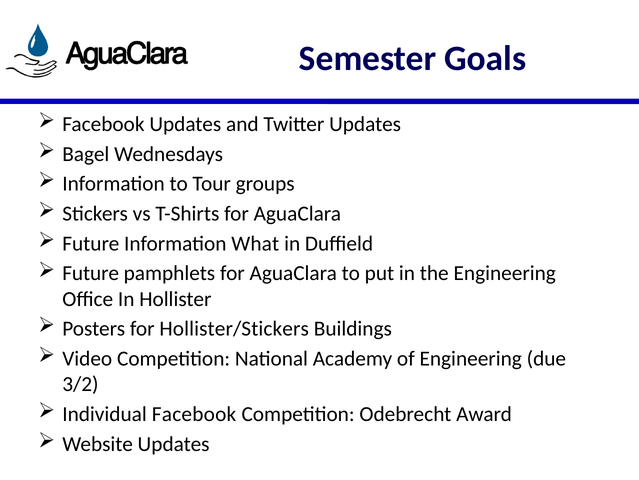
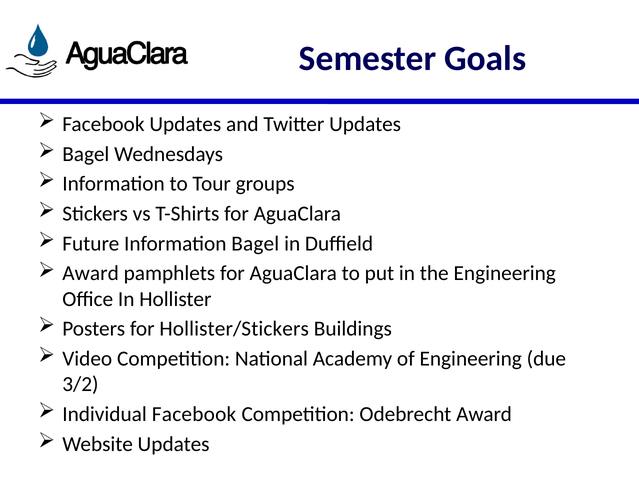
Information What: What -> Bagel (255, 243)
Future: Future -> Award (91, 273)
